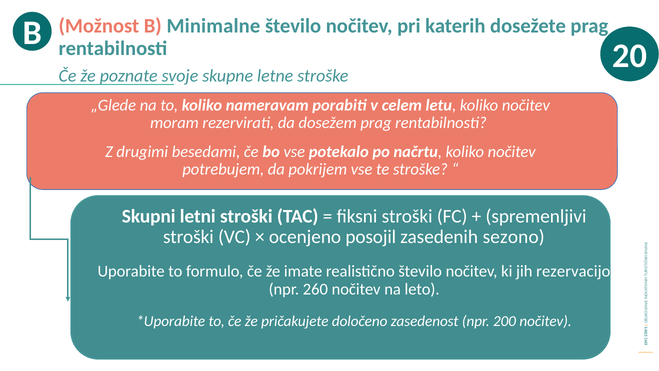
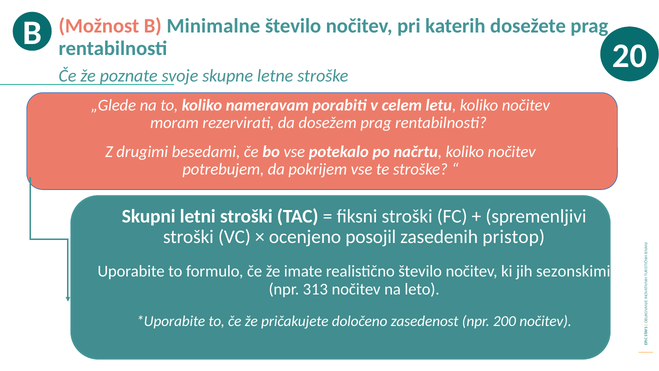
sezono: sezono -> pristop (514, 237)
rezervacijo: rezervacijo -> sezonskimi (573, 271)
260: 260 -> 313 (315, 289)
